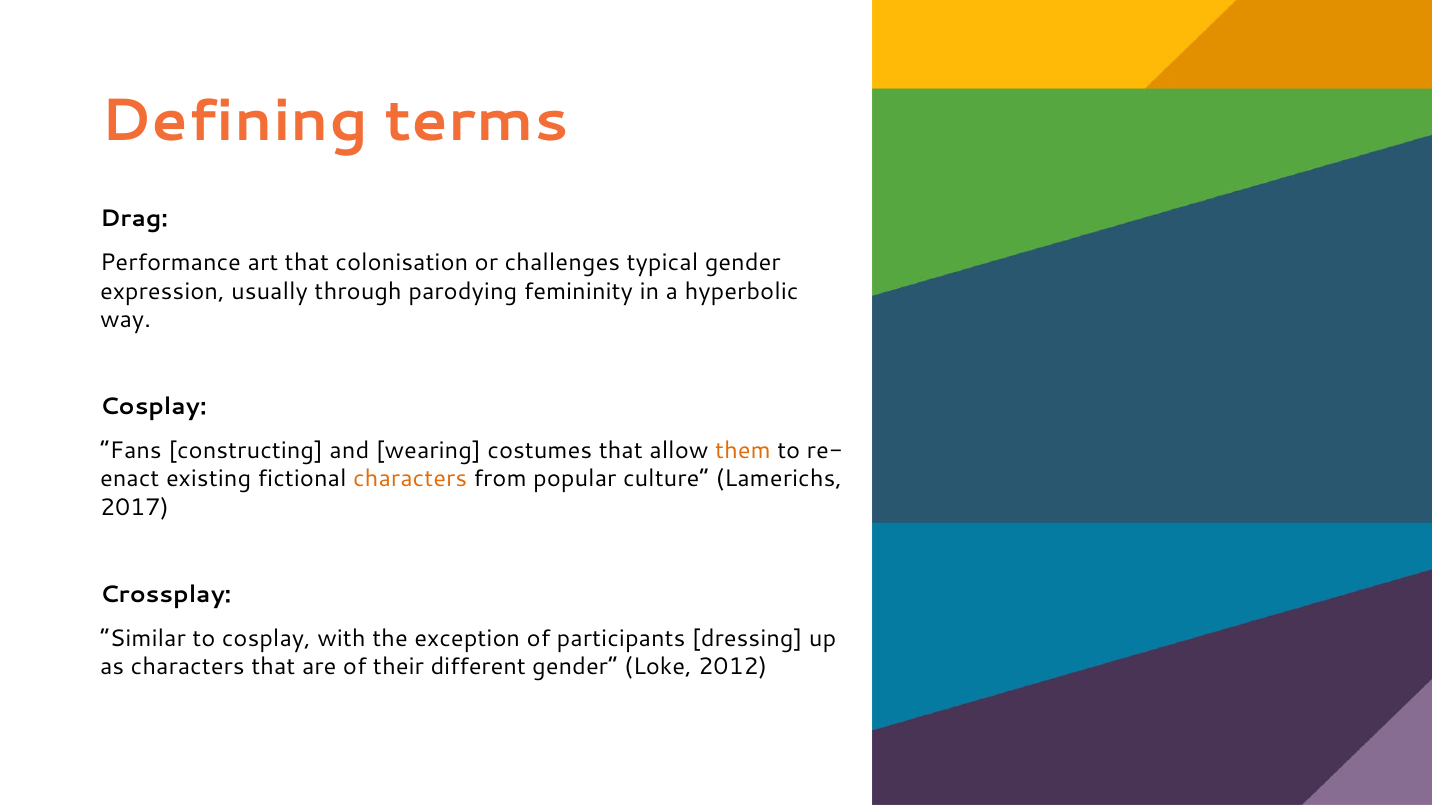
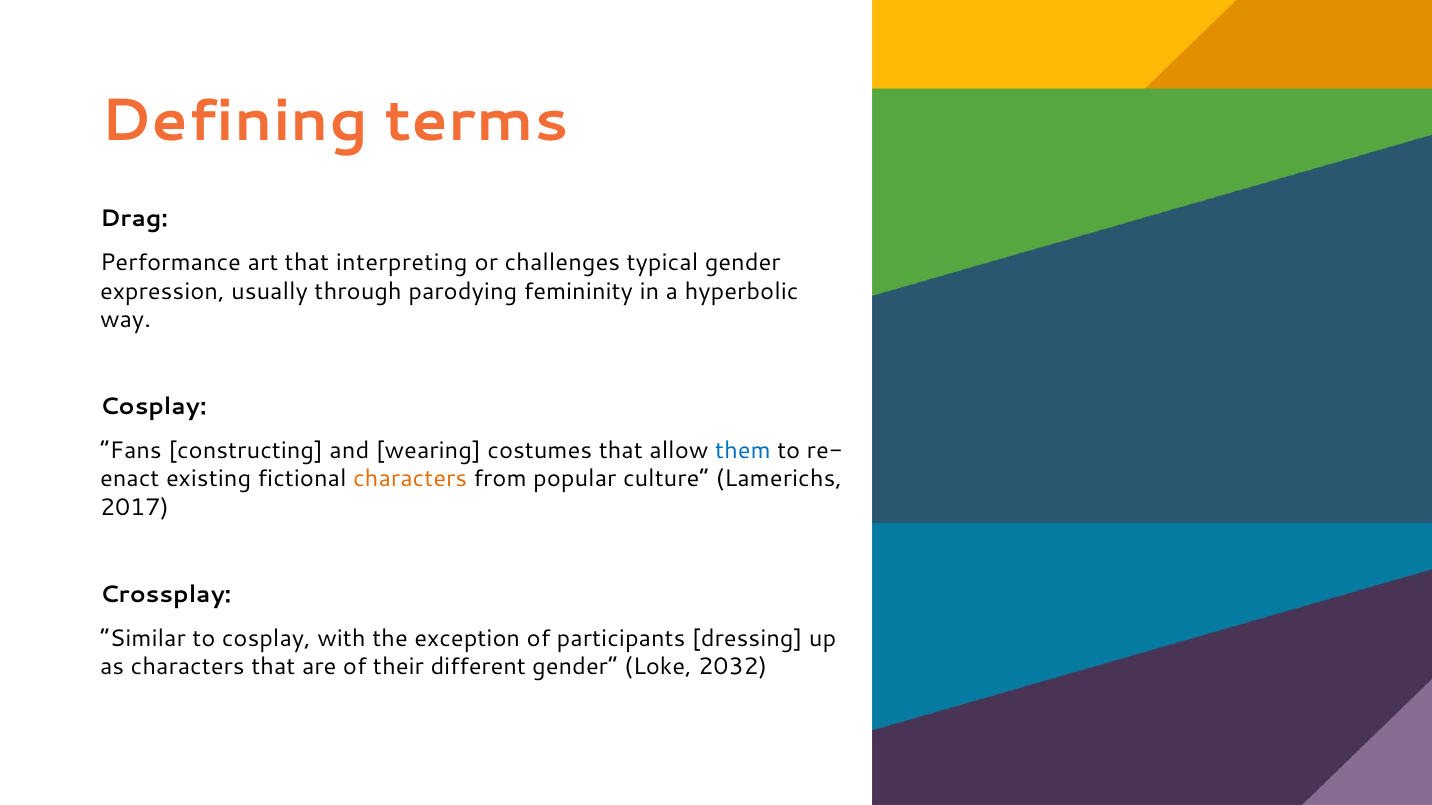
colonisation: colonisation -> interpreting (402, 263)
them colour: orange -> blue (743, 451)
2012: 2012 -> 2032 (733, 667)
